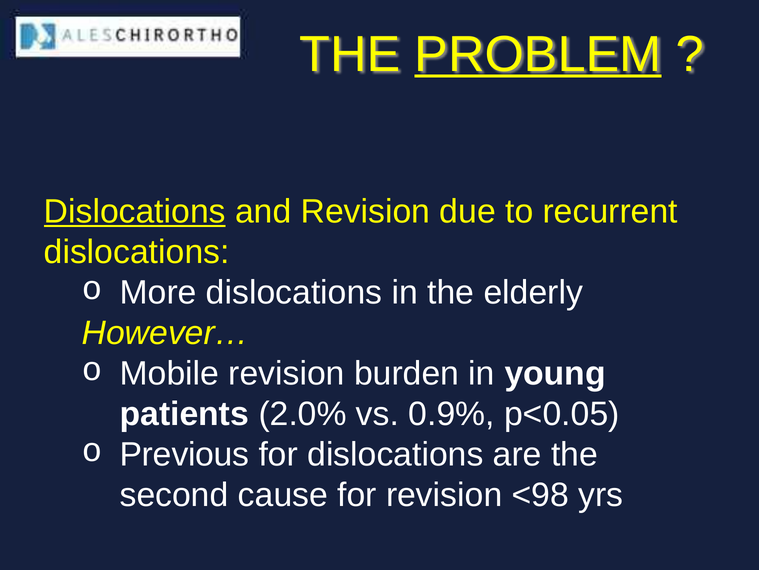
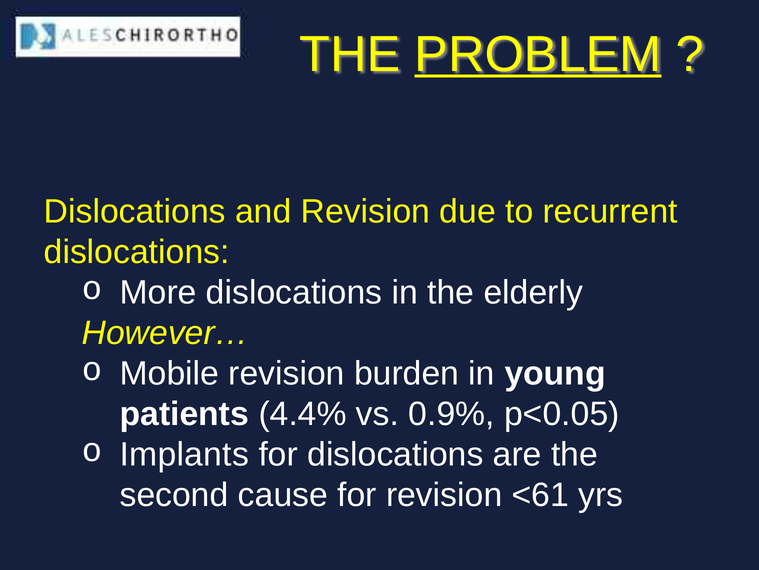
Dislocations underline: present -> none (135, 211)
2.0%: 2.0% -> 4.4% (303, 414)
Previous: Previous -> Implants (184, 454)
<98: <98 -> <61 (540, 495)
